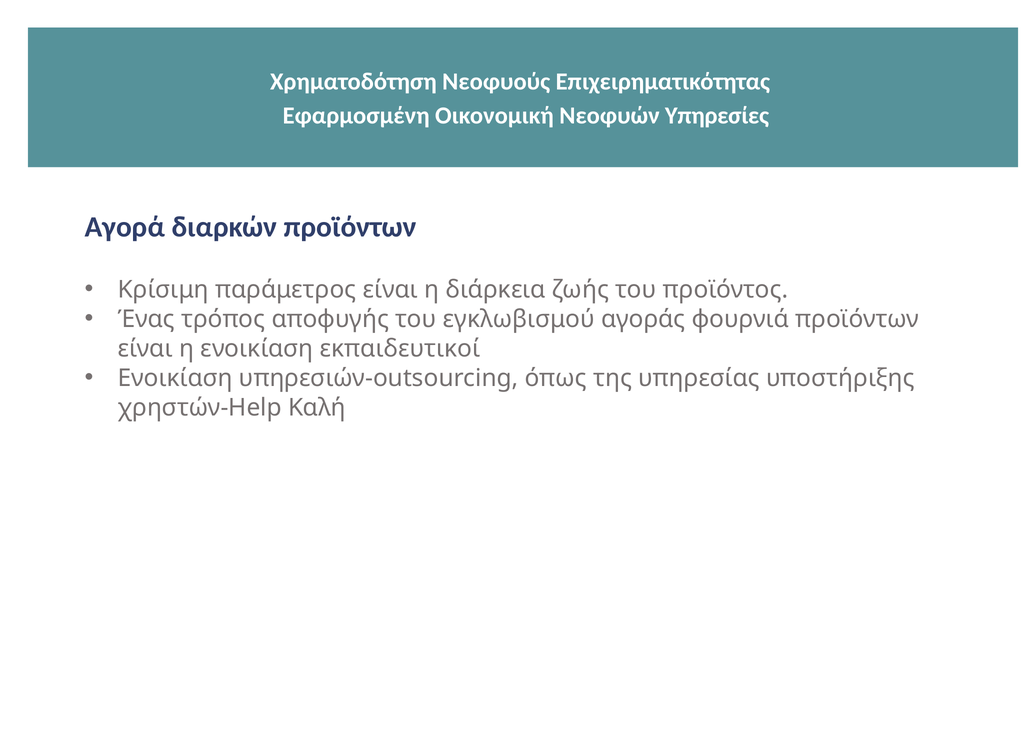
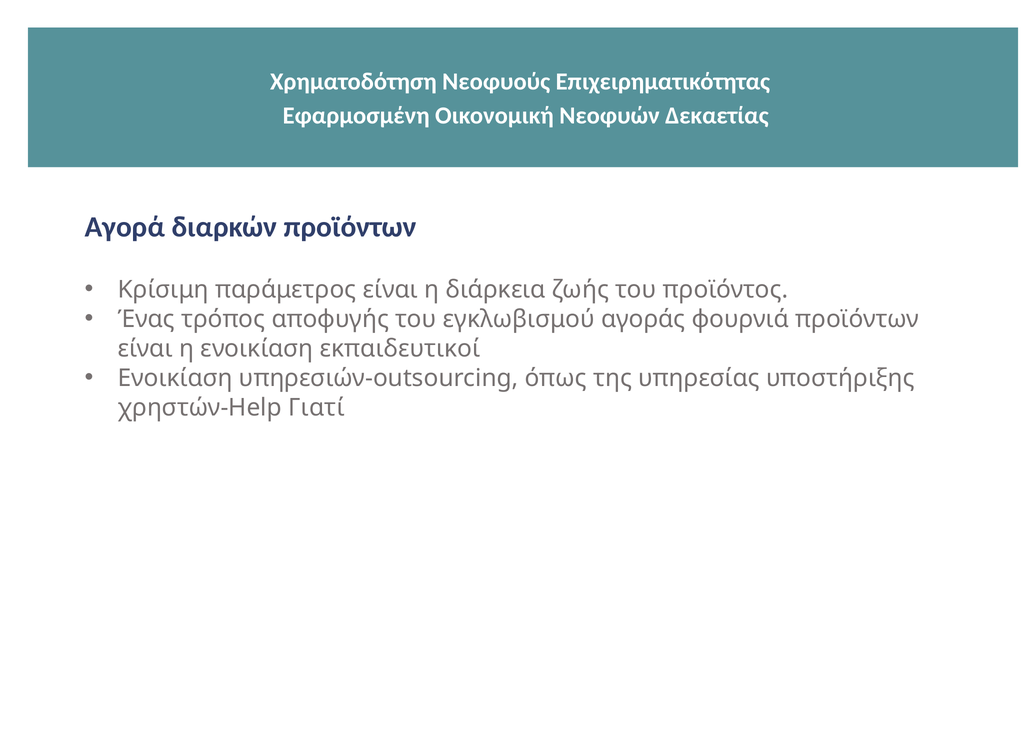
Υπηρεσίες: Υπηρεσίες -> Δεκαετίας (717, 116)
Καλή: Καλή -> Γιατί (317, 407)
